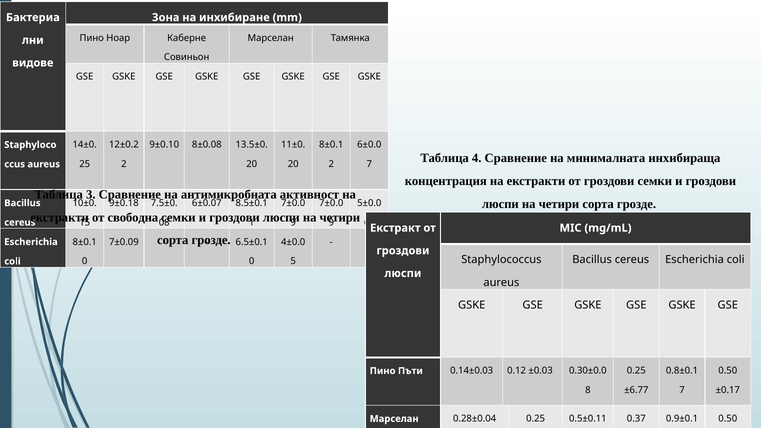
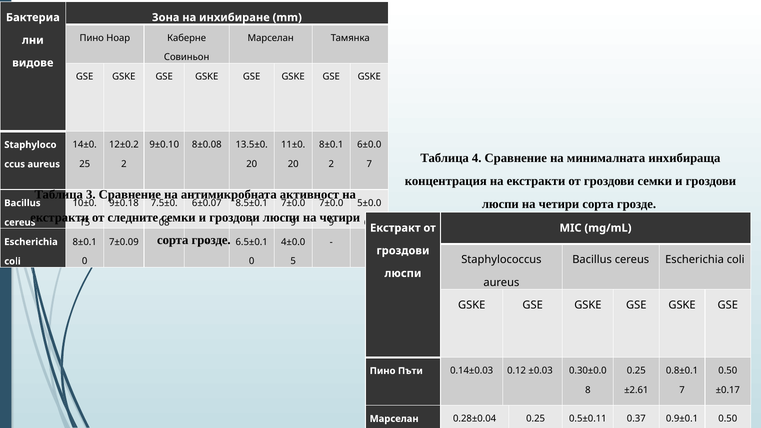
свободна: свободна -> следните (133, 217)
±6.77: ±6.77 -> ±2.61 (636, 390)
